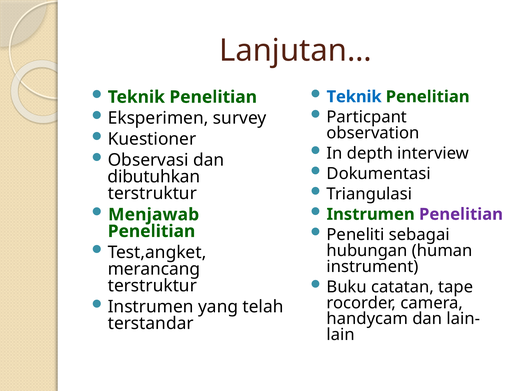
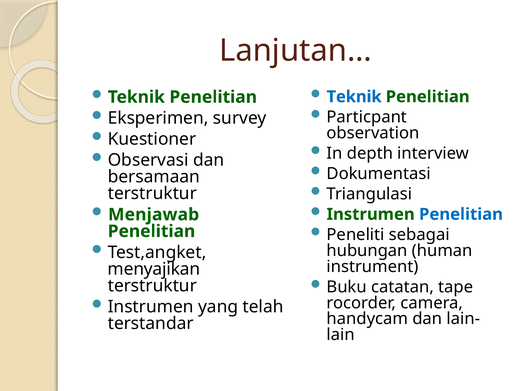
dibutuhkan: dibutuhkan -> bersamaan (154, 177)
Penelitian colour: purple -> blue (461, 214)
merancang: merancang -> menyajikan (154, 269)
